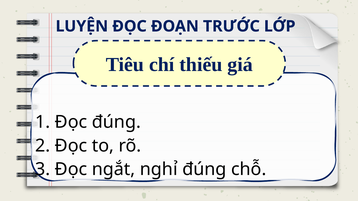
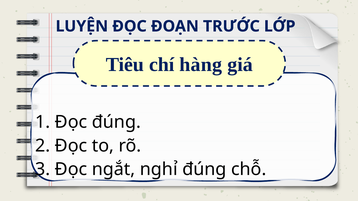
thiếu: thiếu -> hàng (201, 65)
